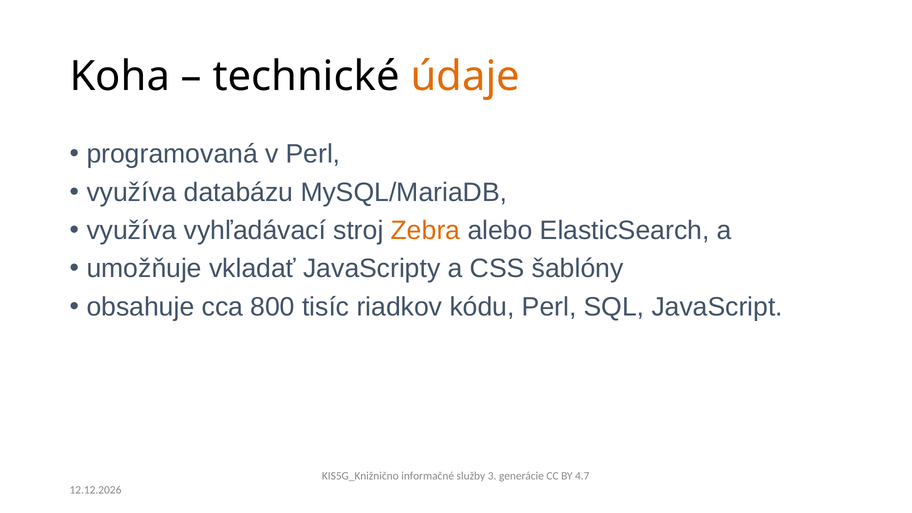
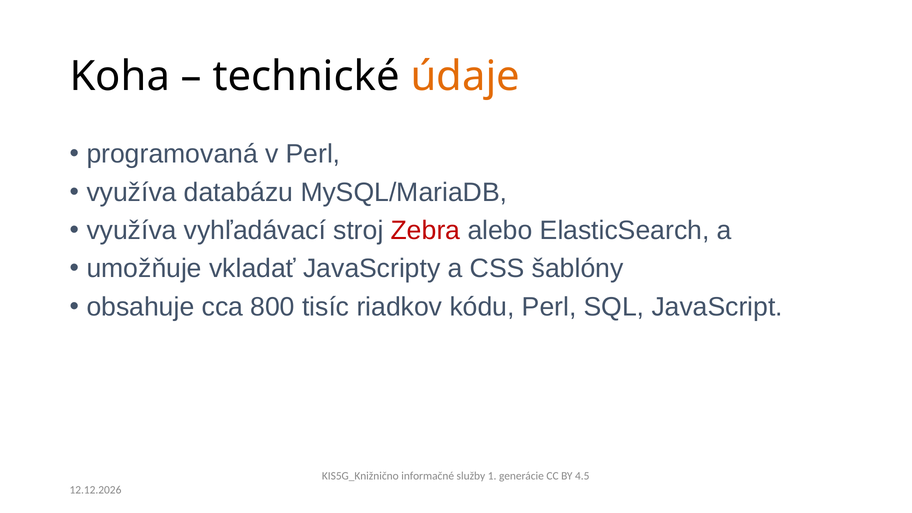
Zebra colour: orange -> red (425, 231)
3: 3 -> 1 (492, 476)
4.7: 4.7 -> 4.5 (582, 476)
